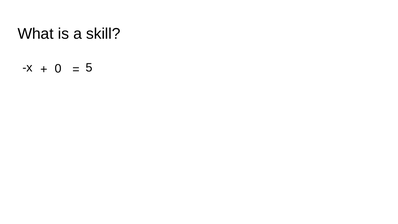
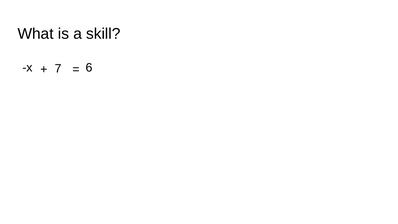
0: 0 -> 7 (58, 69)
5: 5 -> 6 (89, 68)
